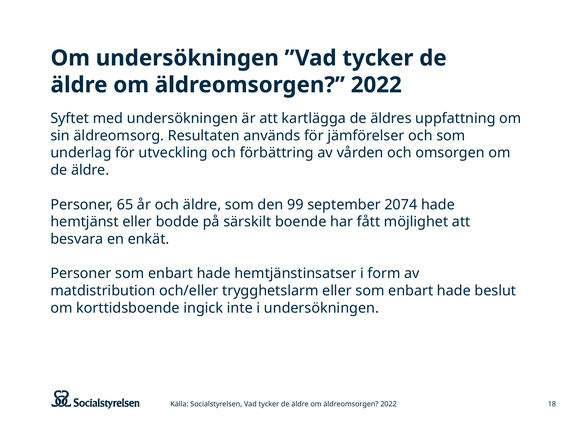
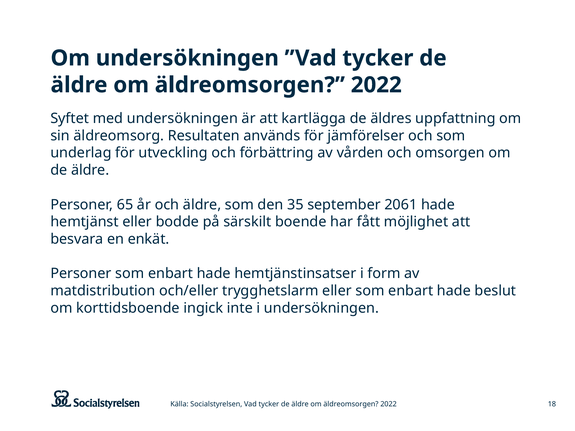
99: 99 -> 35 (295, 205)
2074: 2074 -> 2061 (401, 205)
